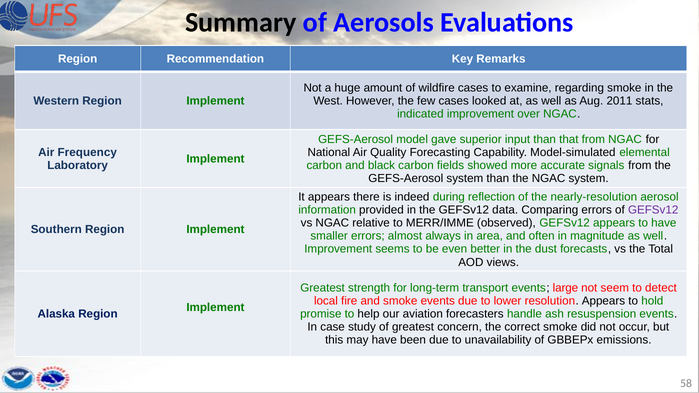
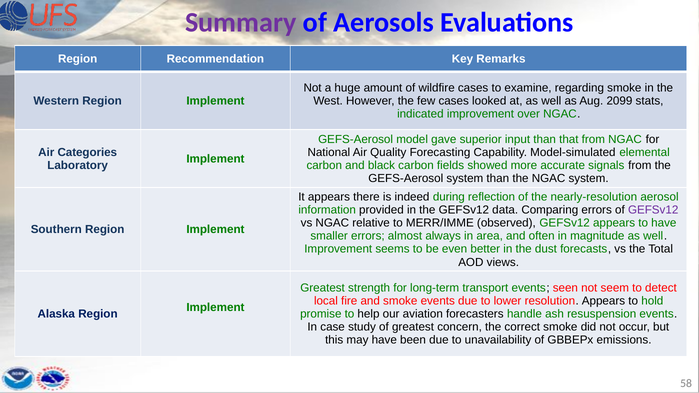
Summary colour: black -> purple (241, 22)
2011: 2011 -> 2099 (619, 101)
Frequency: Frequency -> Categories (87, 152)
large: large -> seen (565, 288)
